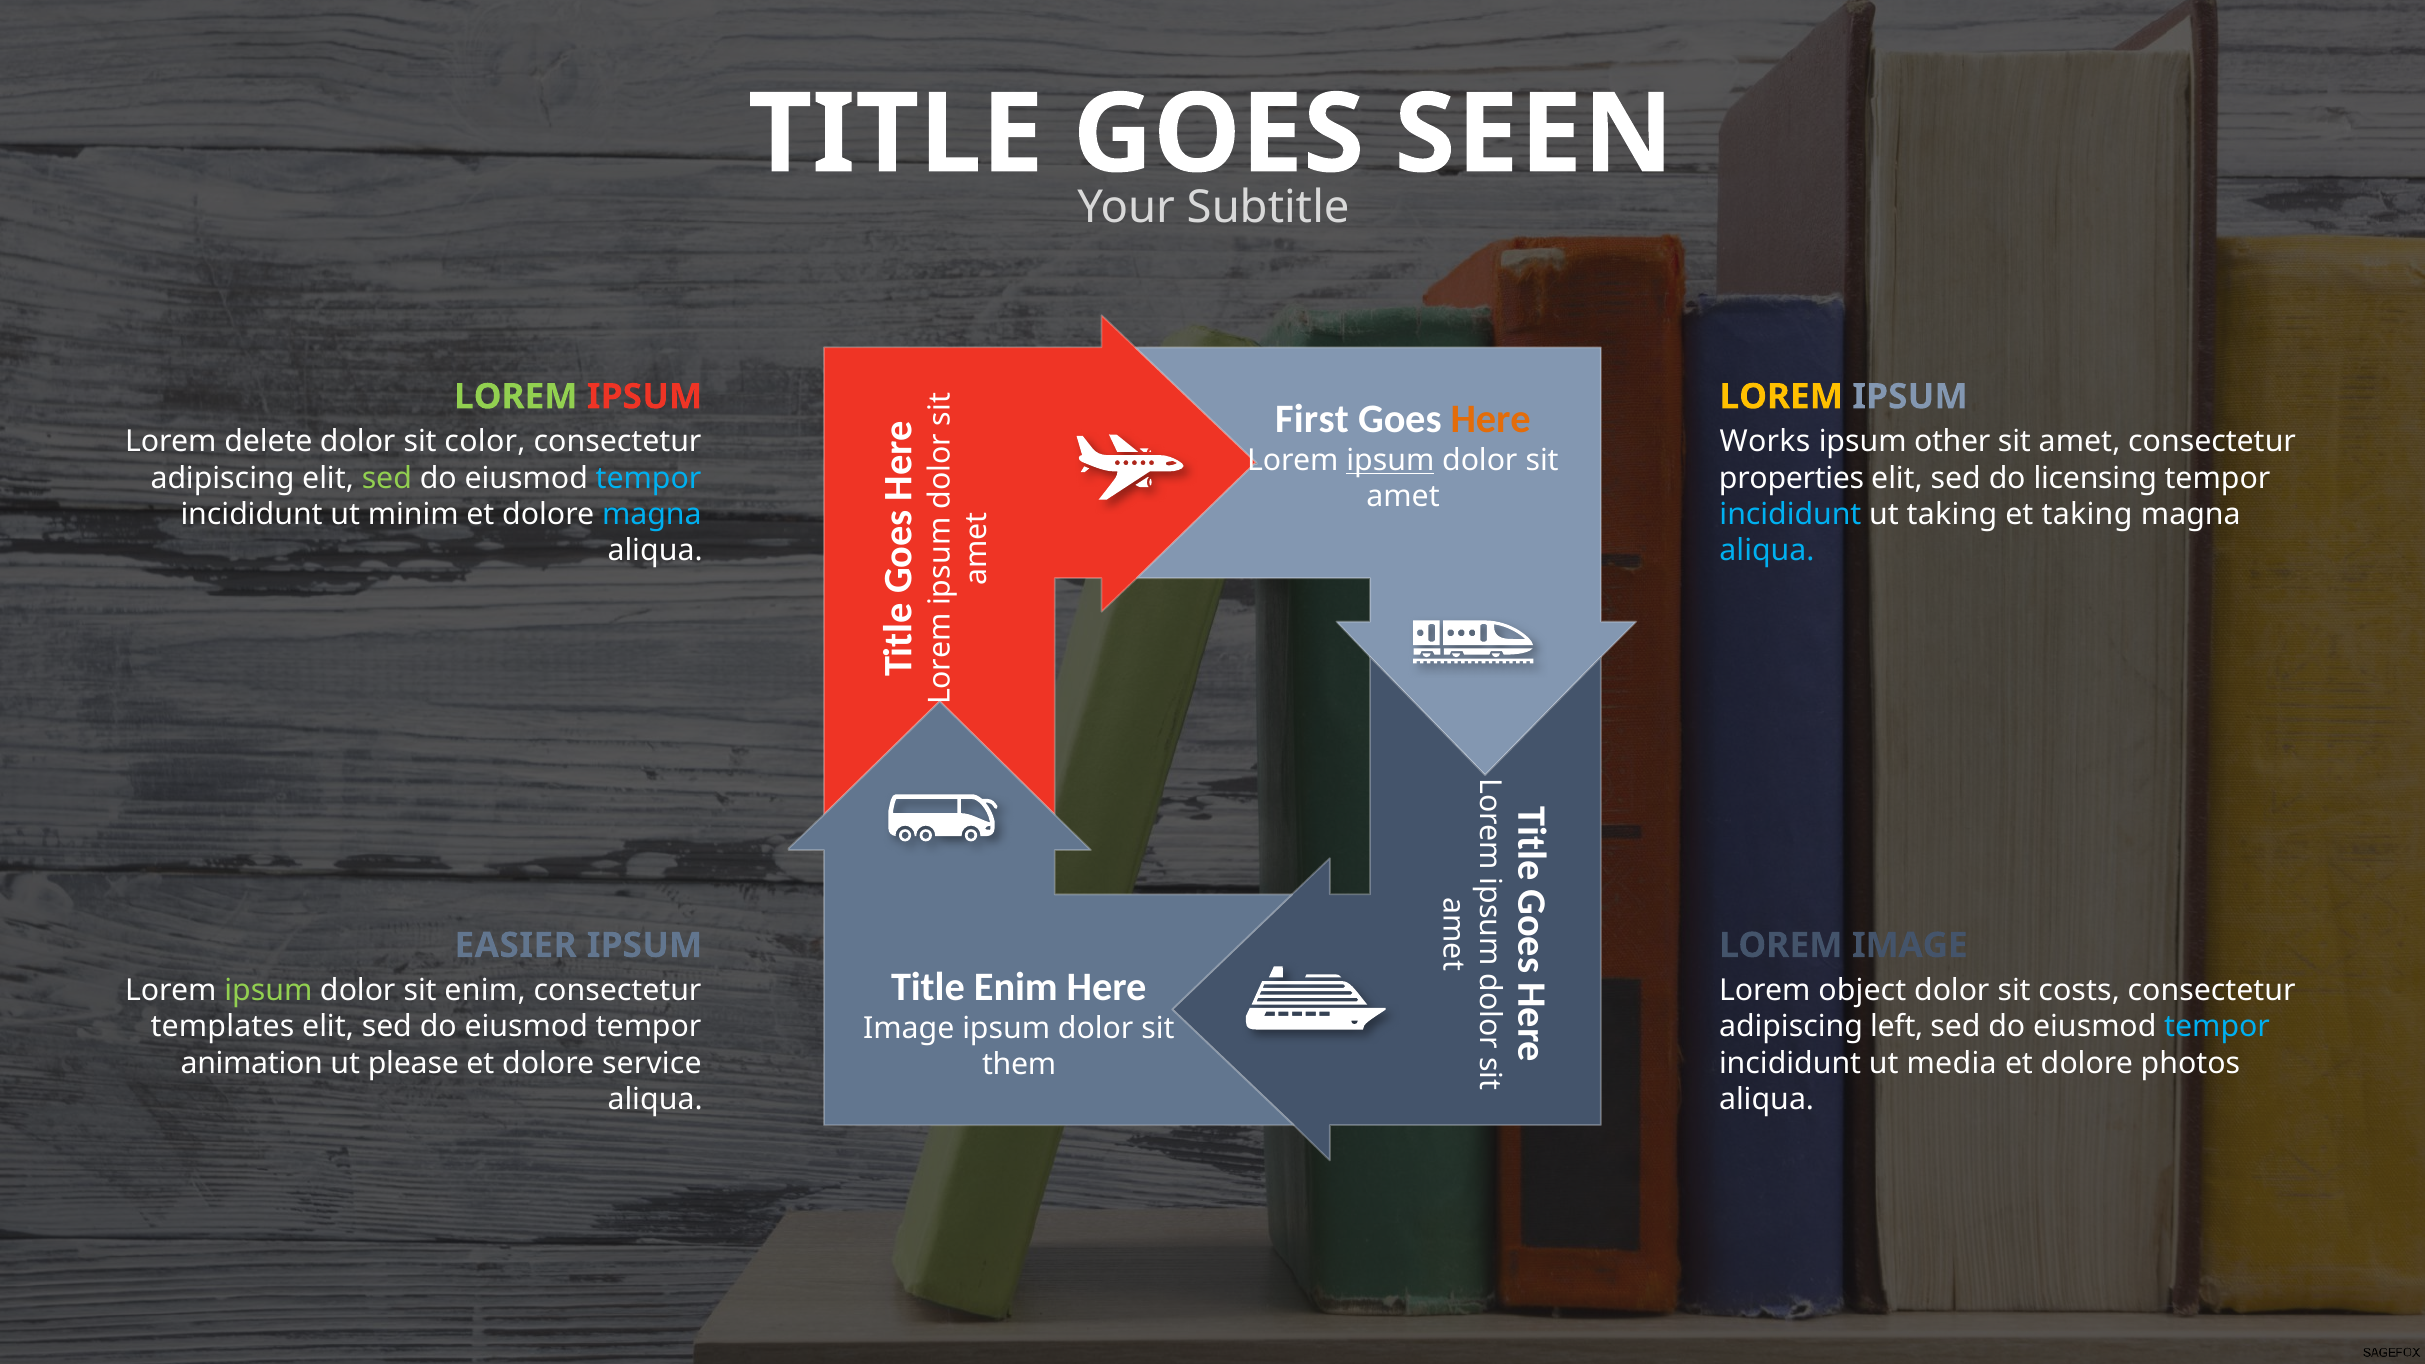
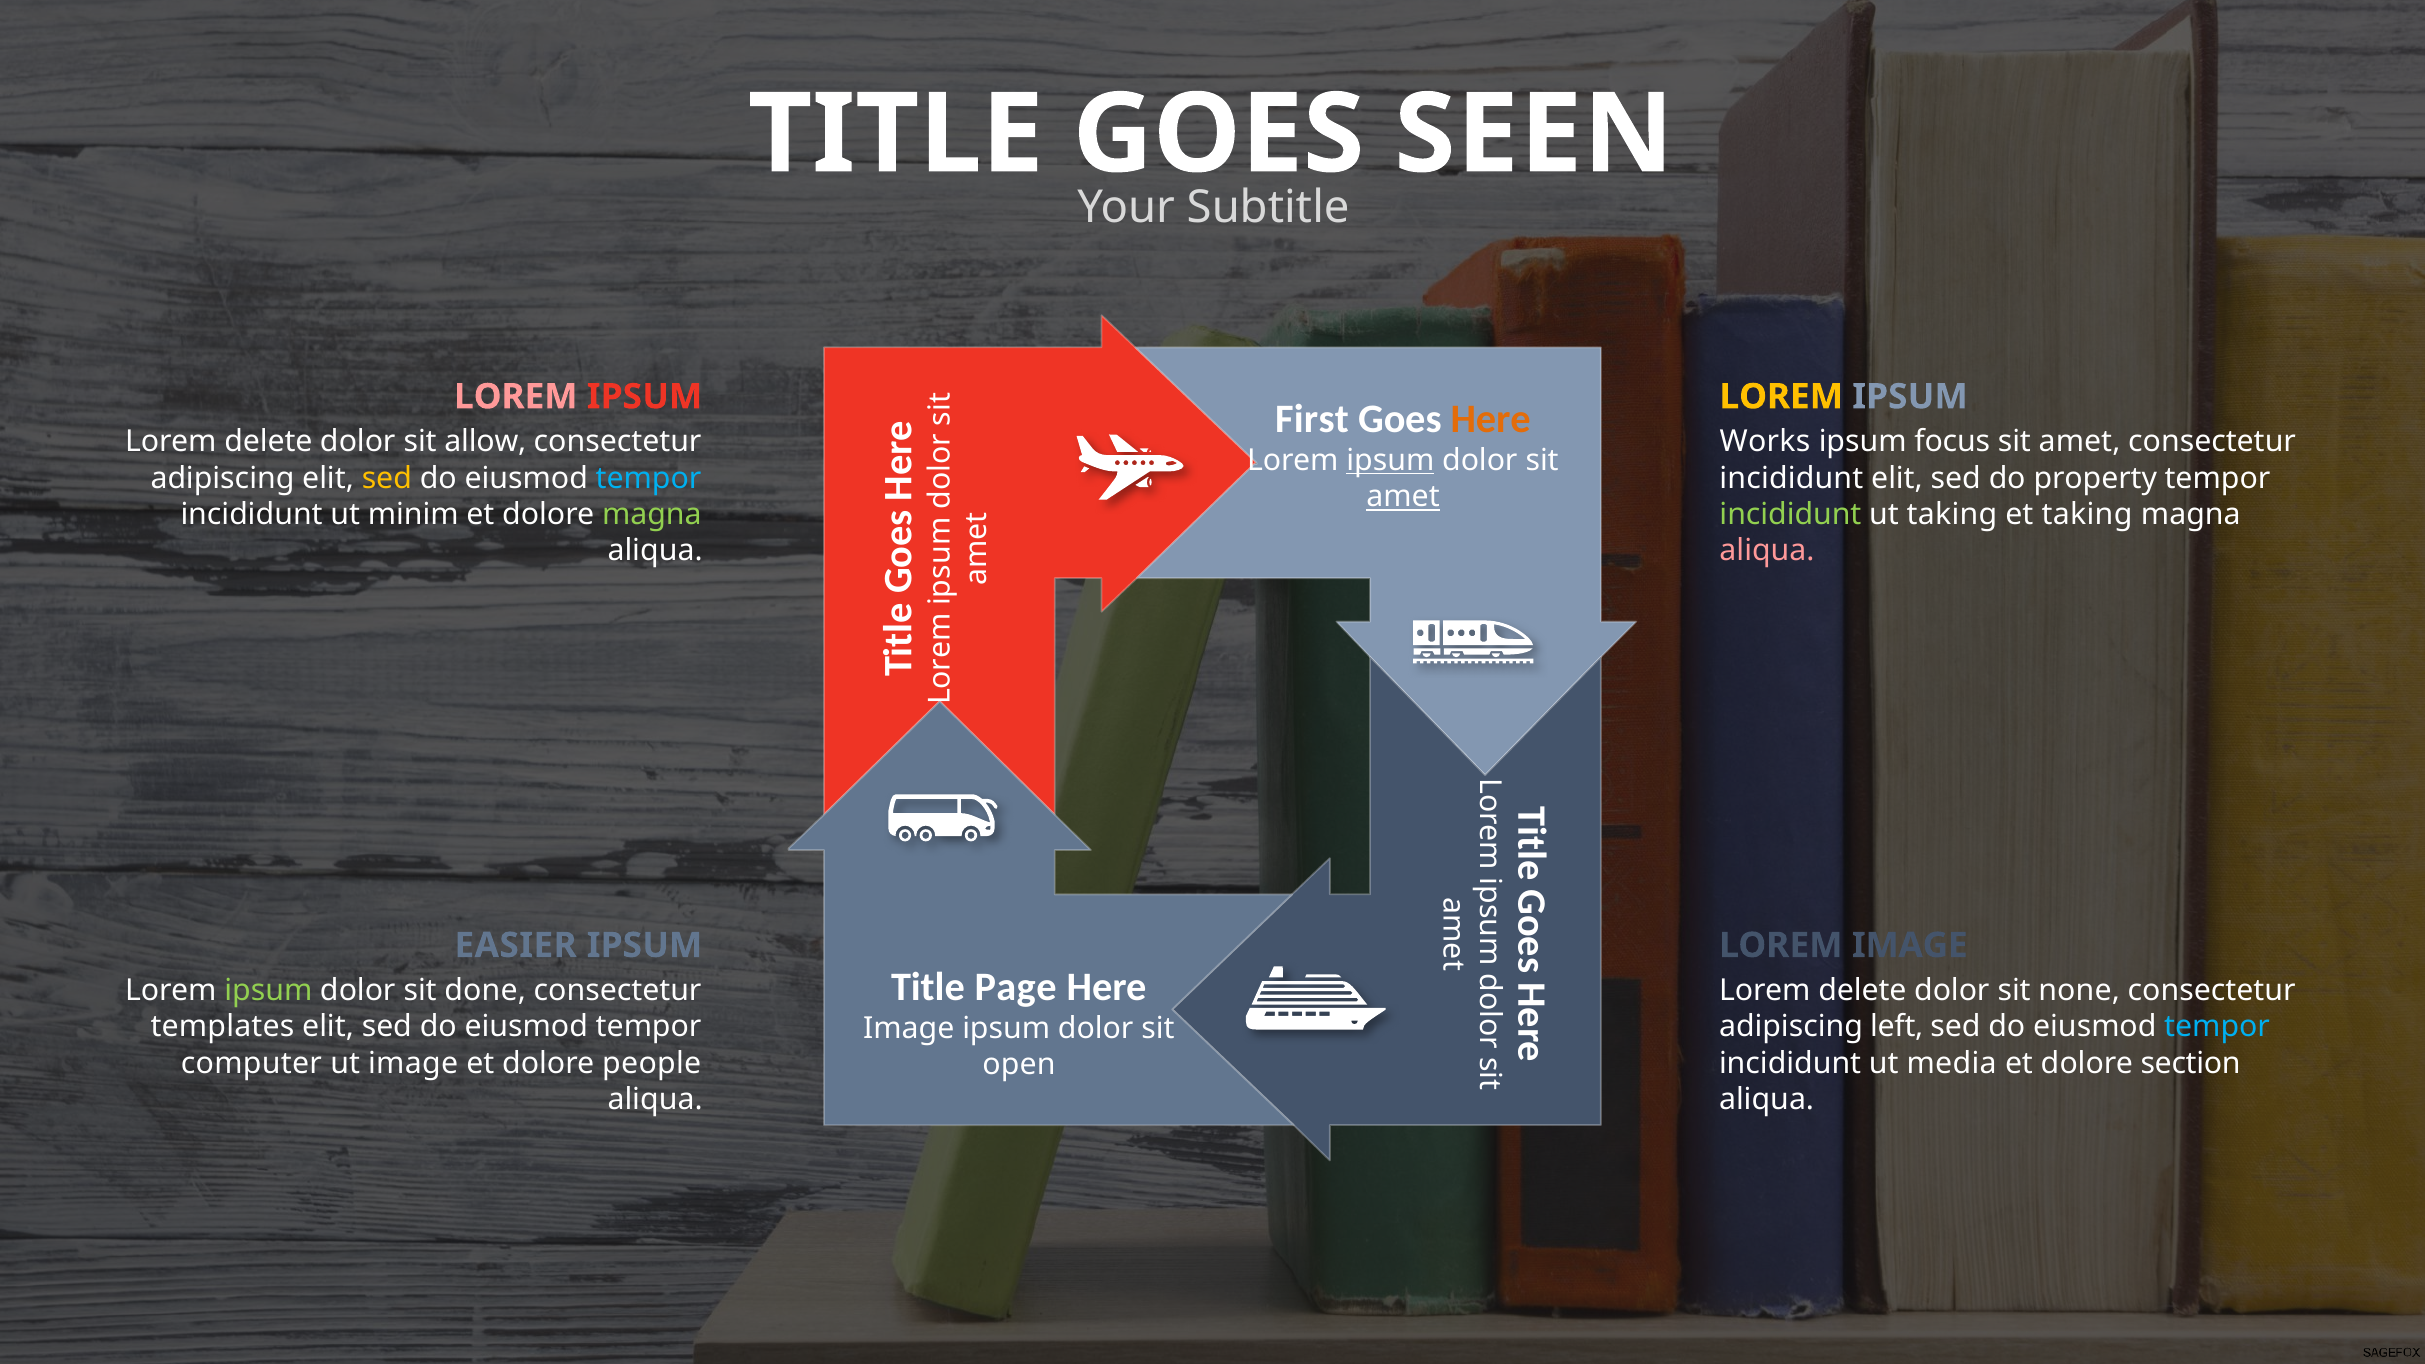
LOREM colour: light green -> pink (516, 397)
color: color -> allow (485, 442)
other: other -> focus (1952, 442)
sed colour: light green -> yellow (387, 478)
properties: properties -> incididunt (1791, 478)
licensing: licensing -> property (2095, 478)
amet underline: none -> present (1403, 497)
magna colour: light blue -> light green (652, 515)
incididunt colour: light blue -> light green (1790, 515)
aliqua colour: light blue -> pink (1767, 551)
Title Enim: Enim -> Page (1016, 987)
sit enim: enim -> done (485, 991)
object: object -> delete (1862, 991)
costs: costs -> none (2079, 991)
animation: animation -> computer (251, 1063)
ut please: please -> image (413, 1063)
service: service -> people (652, 1063)
photos: photos -> section (2191, 1063)
them: them -> open (1019, 1065)
